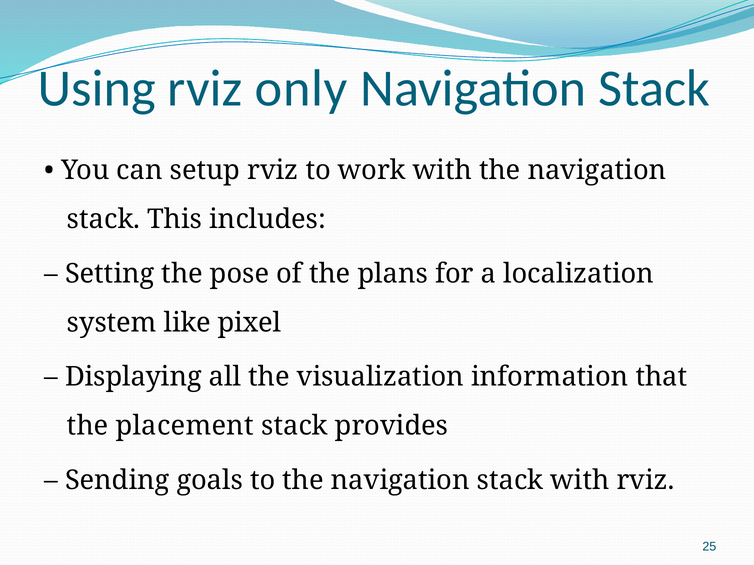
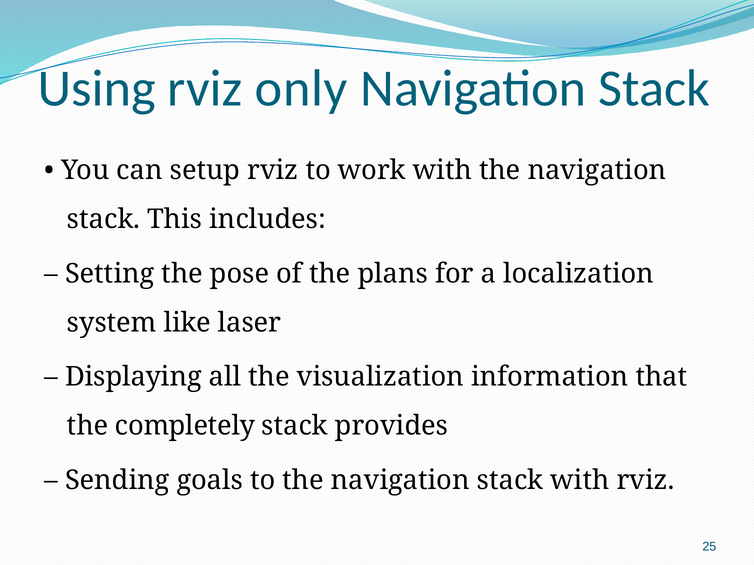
pixel: pixel -> laser (249, 323)
placement: placement -> completely (185, 426)
